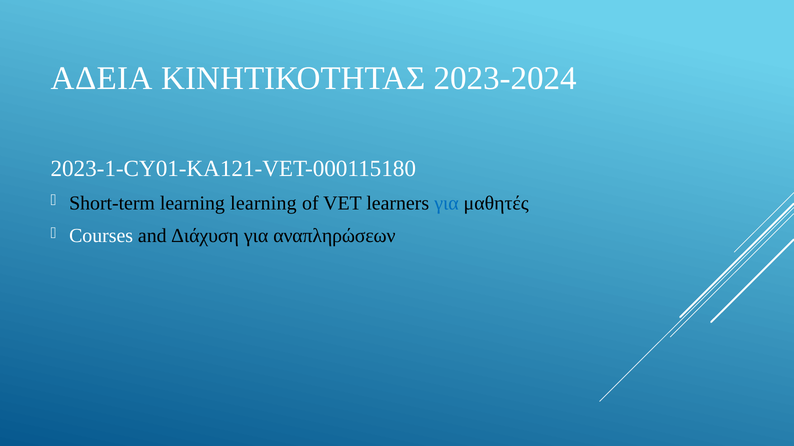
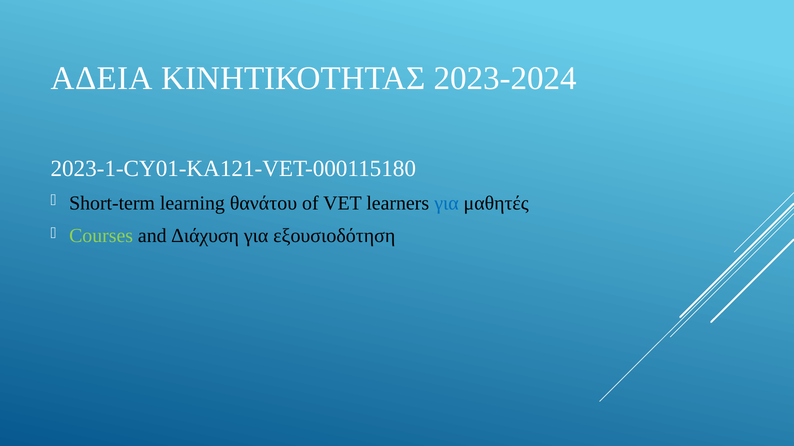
learning learning: learning -> θανάτου (263, 203)
Courses colour: white -> light green (101, 236)
αναπληρώσεων: αναπληρώσεων -> εξουσιοδότηση (334, 236)
